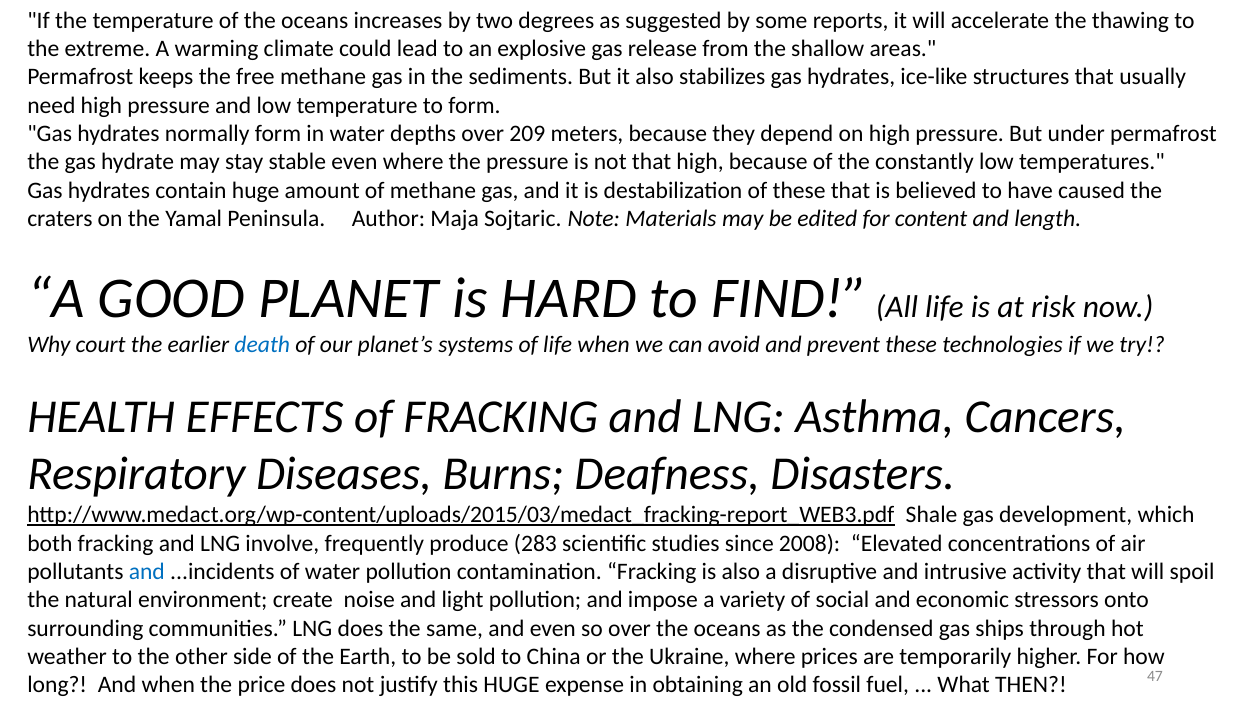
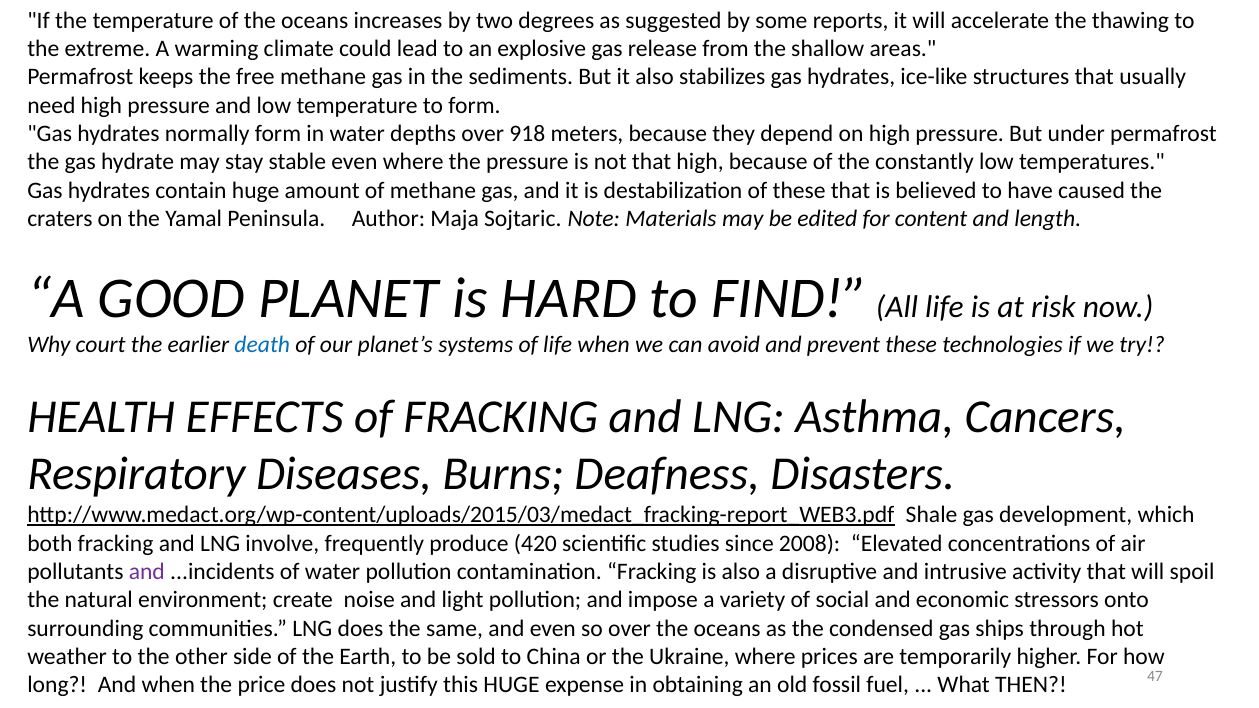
209: 209 -> 918 (527, 134)
283: 283 -> 420 (535, 543)
and colour: blue -> purple (147, 572)
